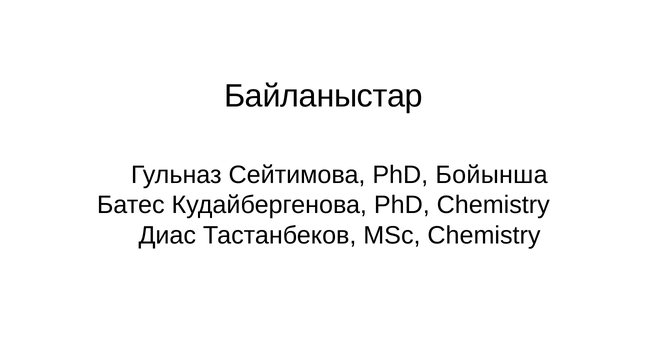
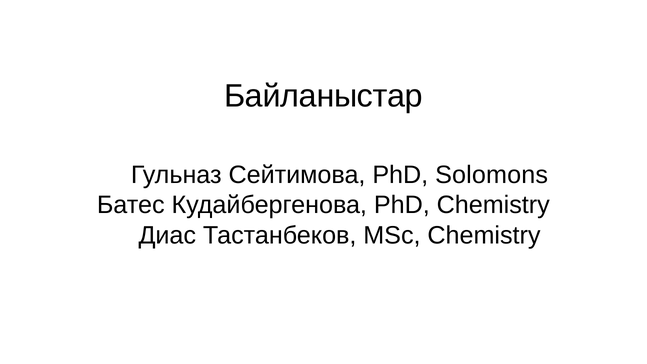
Бойынша: Бойынша -> Solomons (492, 175)
